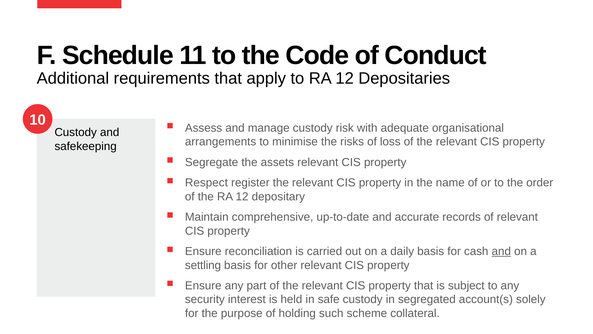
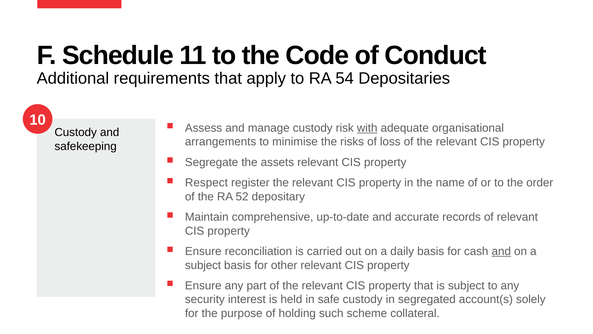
to RA 12: 12 -> 54 (345, 78)
with underline: none -> present (367, 128)
the RA 12: 12 -> 52 (242, 196)
settling: settling -> subject (203, 265)
